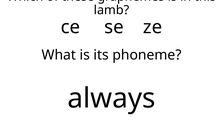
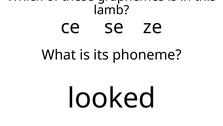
always: always -> looked (112, 98)
